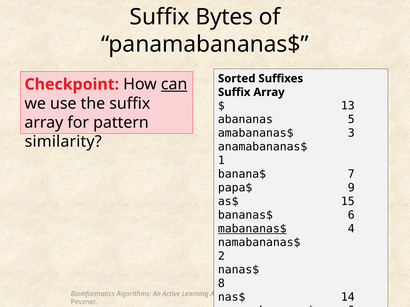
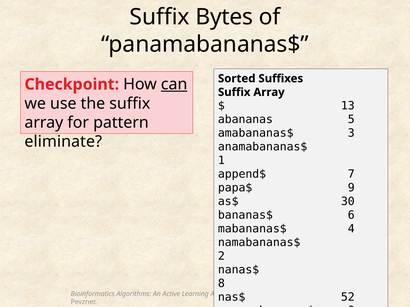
similarity: similarity -> eliminate (63, 142)
banana$: banana$ -> append$ (242, 174)
15: 15 -> 30 (348, 202)
mabananas$ underline: present -> none (252, 229)
14: 14 -> 52 (348, 297)
